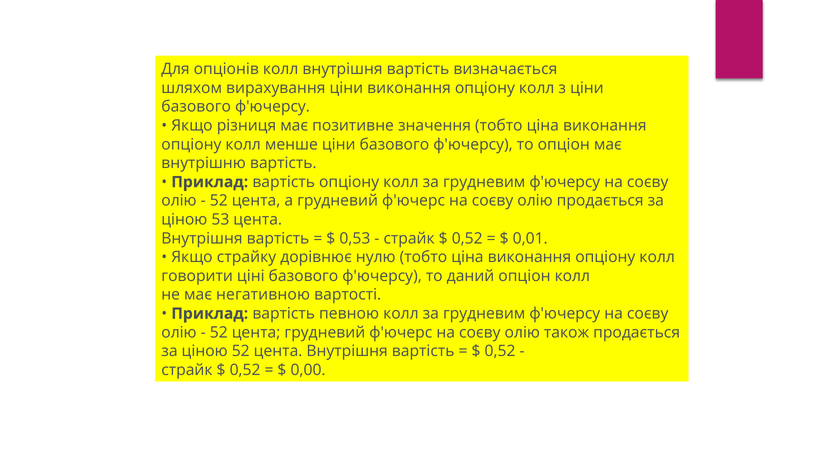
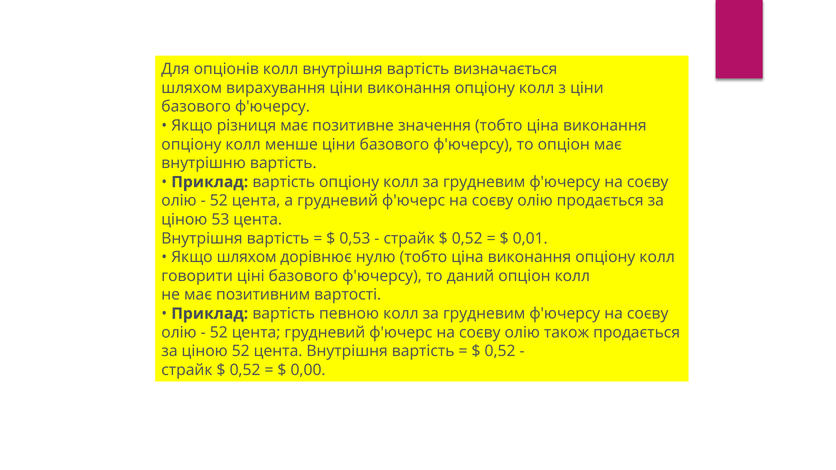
Якщо страйку: страйку -> шляхом (247, 257)
негативною: негативною -> позитивним (263, 295)
